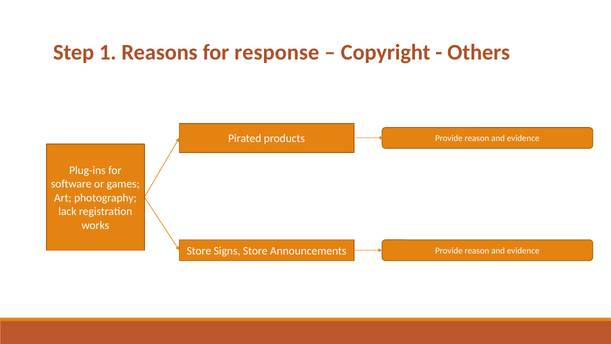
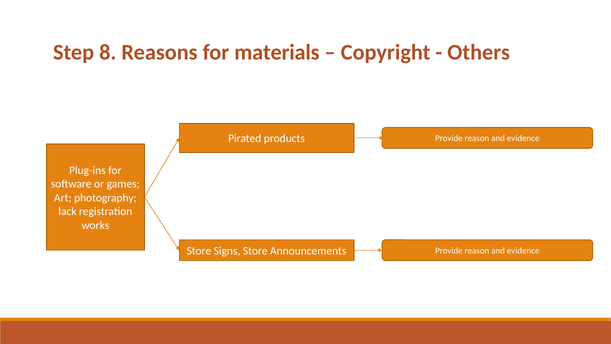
1: 1 -> 8 (108, 52)
response: response -> materials (277, 52)
